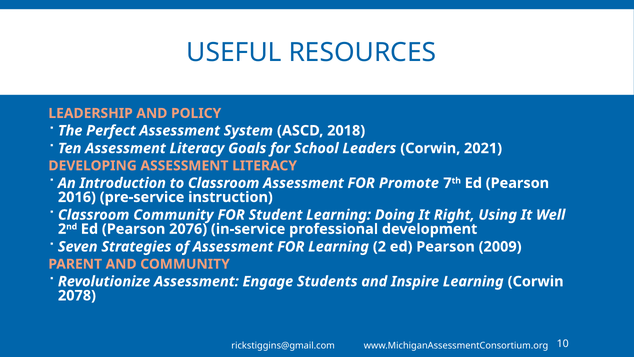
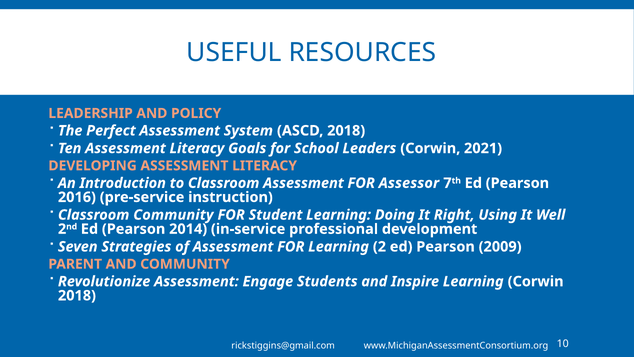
Promote: Promote -> Assessor (409, 183)
2076: 2076 -> 2014 (188, 229)
2078: 2078 -> 2018 (77, 295)
